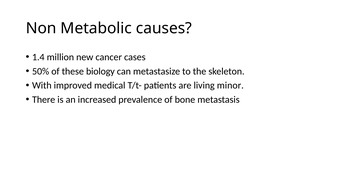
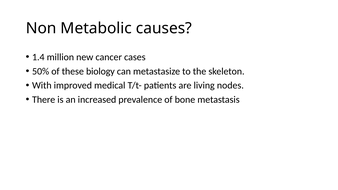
minor: minor -> nodes (230, 85)
